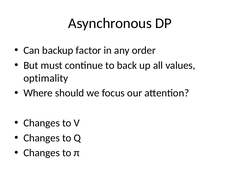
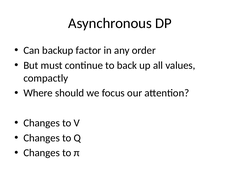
optimality: optimality -> compactly (46, 78)
